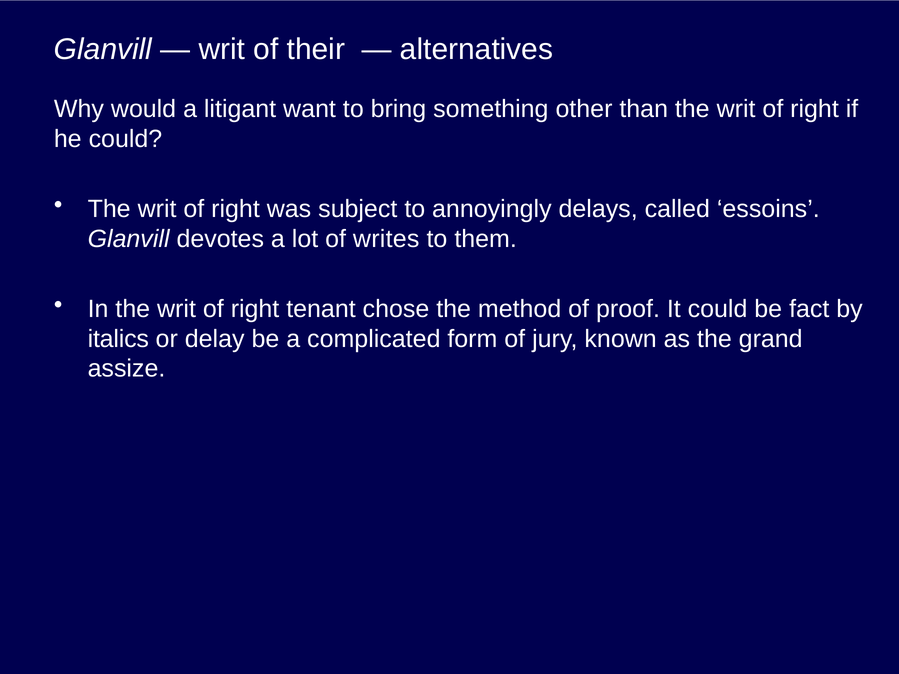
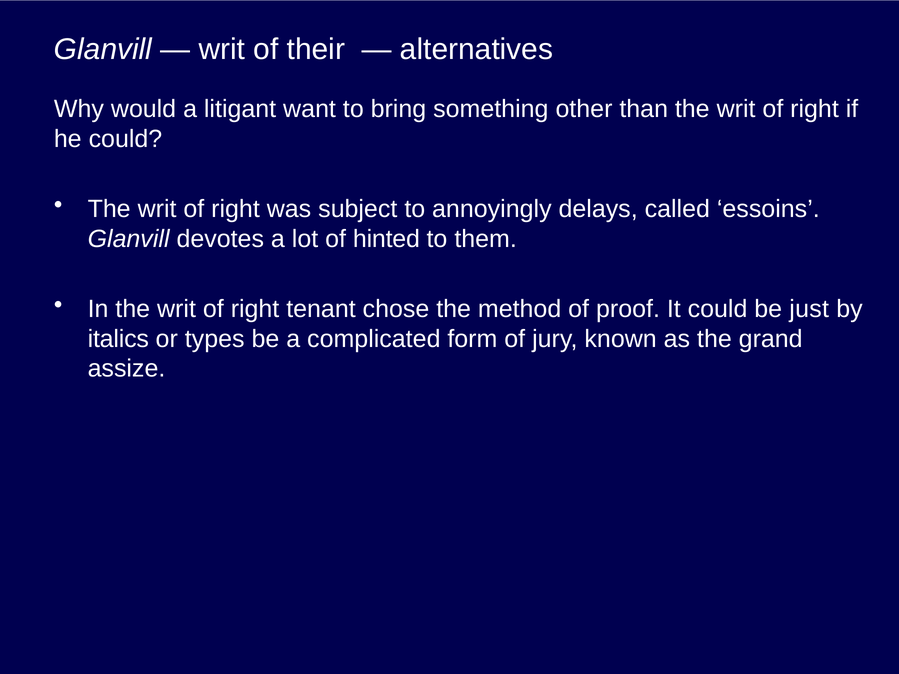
writes: writes -> hinted (386, 239)
fact: fact -> just (809, 309)
delay: delay -> types (215, 339)
